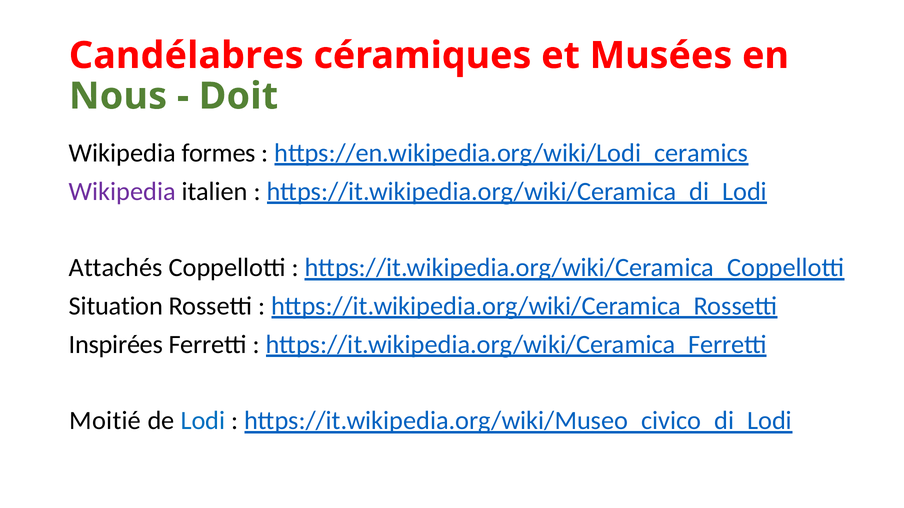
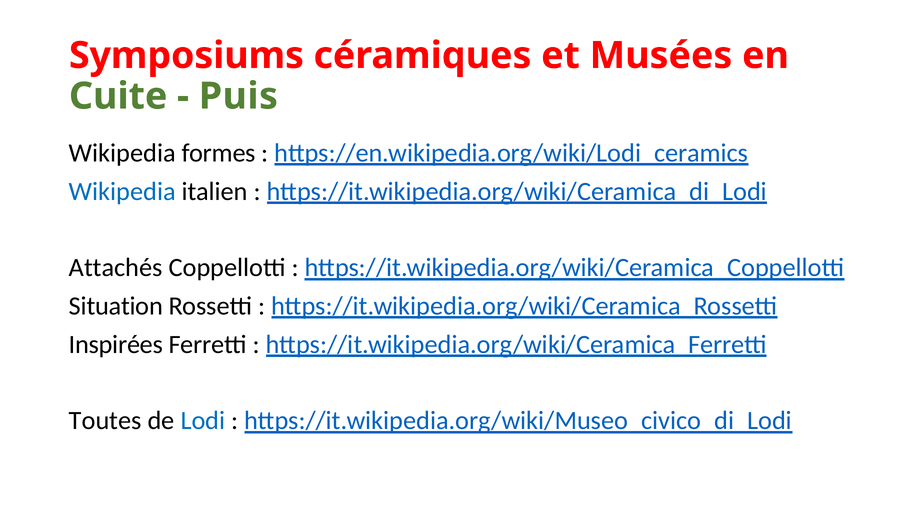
Candélabres: Candélabres -> Symposiums (186, 56)
Nous: Nous -> Cuite (118, 96)
Doit: Doit -> Puis (238, 96)
Wikipedia colour: purple -> blue (122, 192)
Moitié: Moitié -> Toutes (105, 421)
